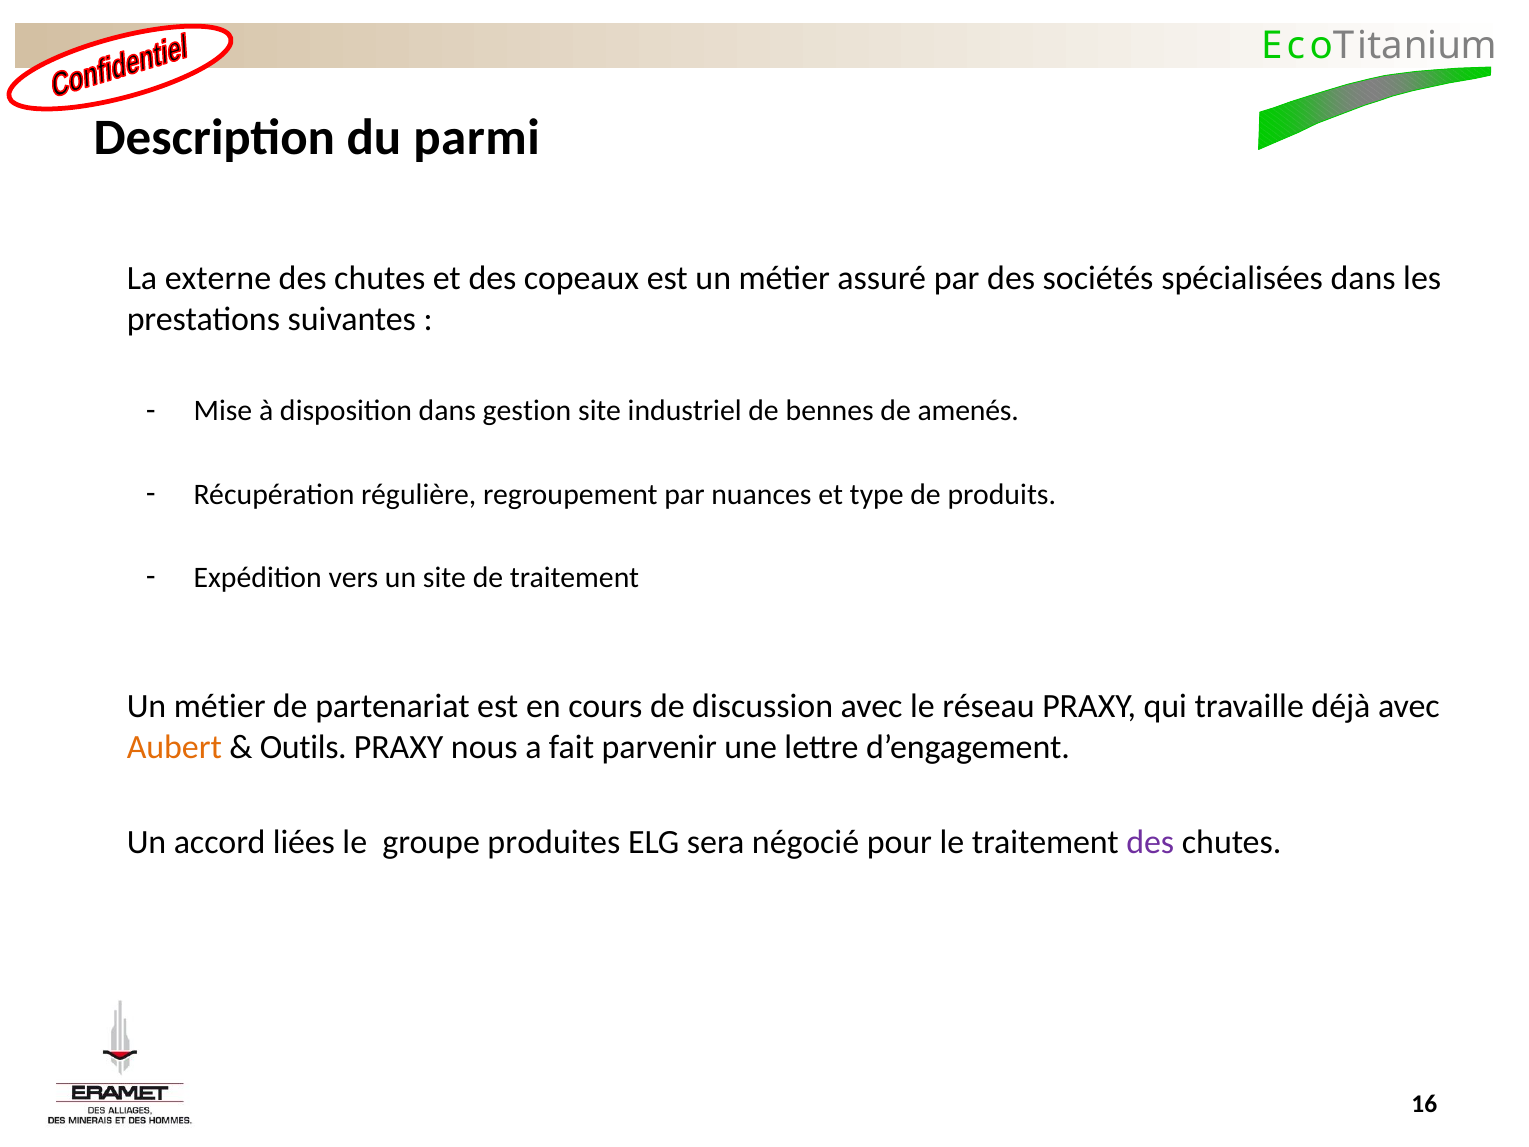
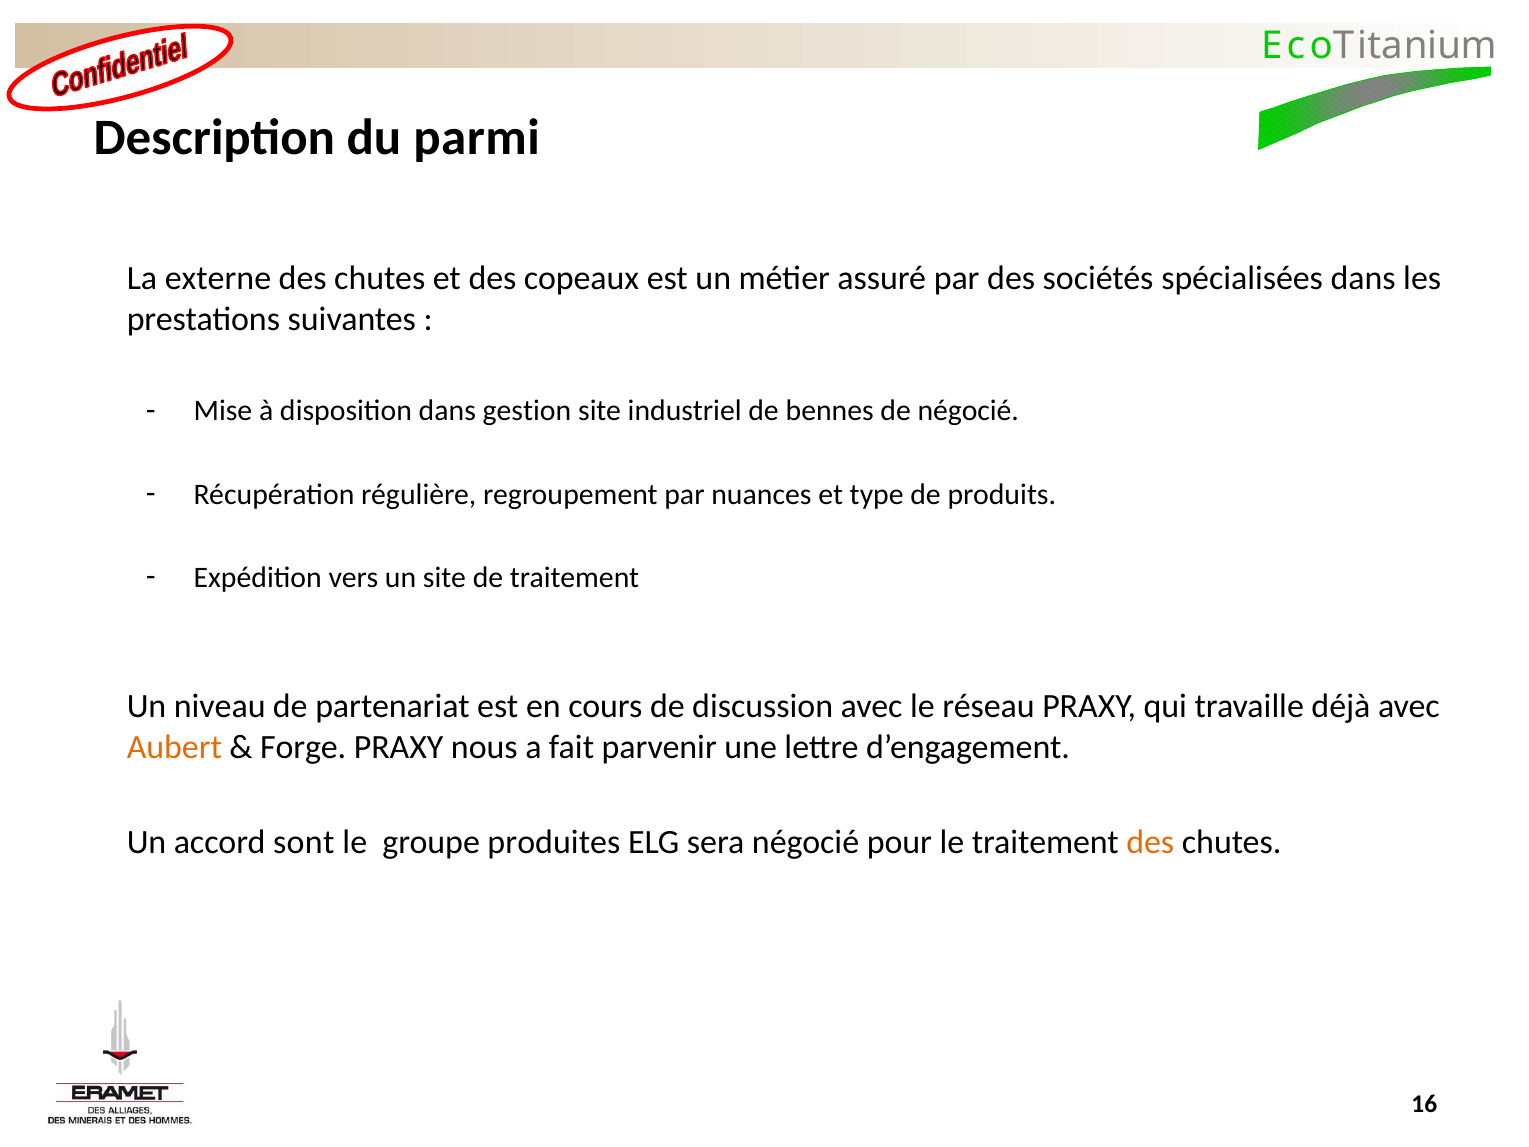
de amenés: amenés -> négocié (968, 411)
métier: métier -> niveau (220, 706)
Outils: Outils -> Forge (303, 747)
liées: liées -> sont (304, 842)
des colour: purple -> orange (1150, 842)
